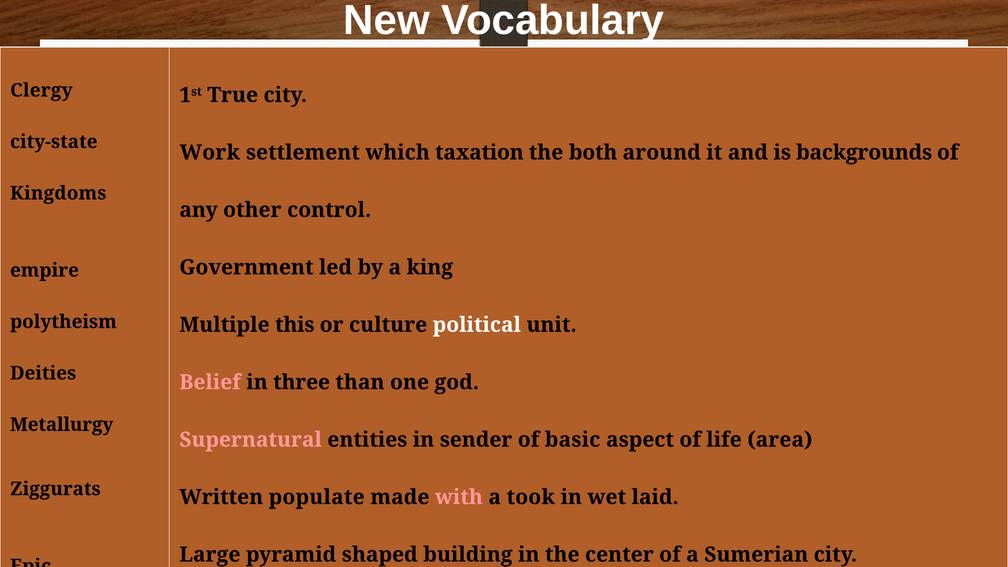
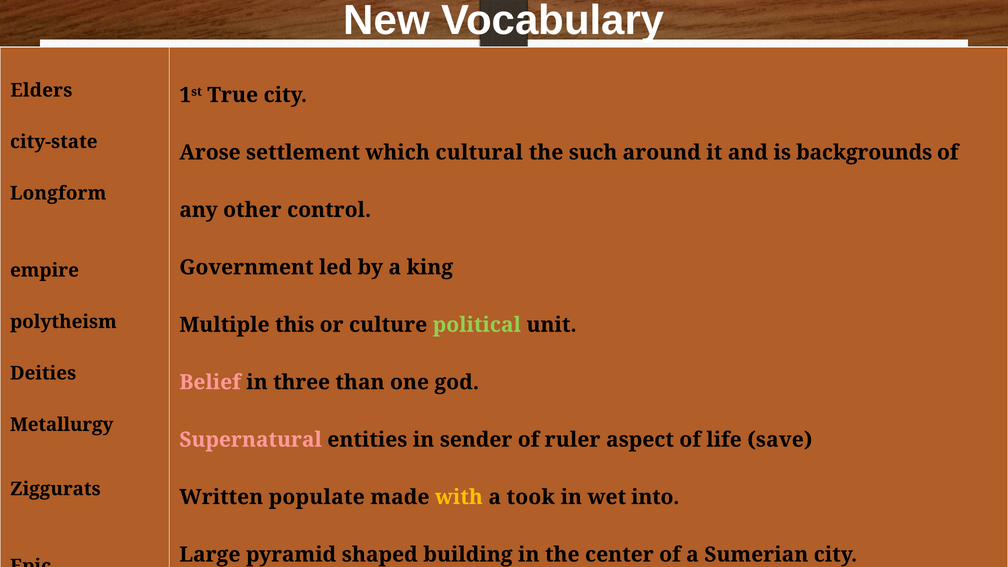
Clergy: Clergy -> Elders (41, 90)
Work: Work -> Arose (210, 153)
taxation: taxation -> cultural (479, 153)
both: both -> such (593, 153)
Kingdoms: Kingdoms -> Longform (58, 193)
political colour: white -> light green (477, 325)
of basic: basic -> ruler (573, 440)
area: area -> save (780, 440)
with colour: pink -> yellow (459, 497)
laid: laid -> into (655, 497)
